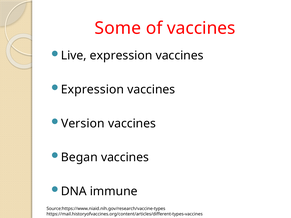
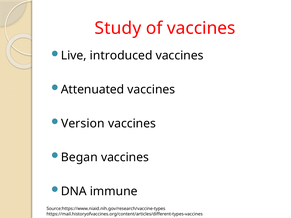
Some: Some -> Study (118, 28)
Live expression: expression -> introduced (121, 56)
Expression: Expression -> Attenuated (93, 90)
